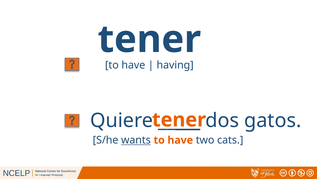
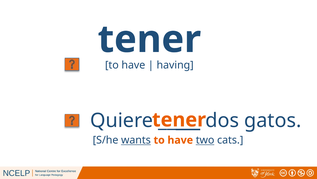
two underline: none -> present (205, 140)
